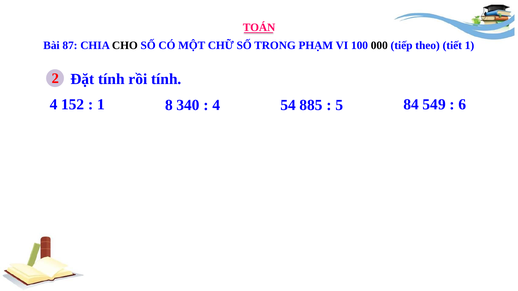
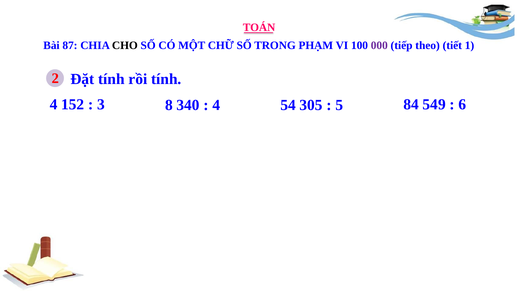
000 colour: black -> purple (379, 45)
1: 1 -> 3 (101, 105)
885: 885 -> 305 (311, 105)
